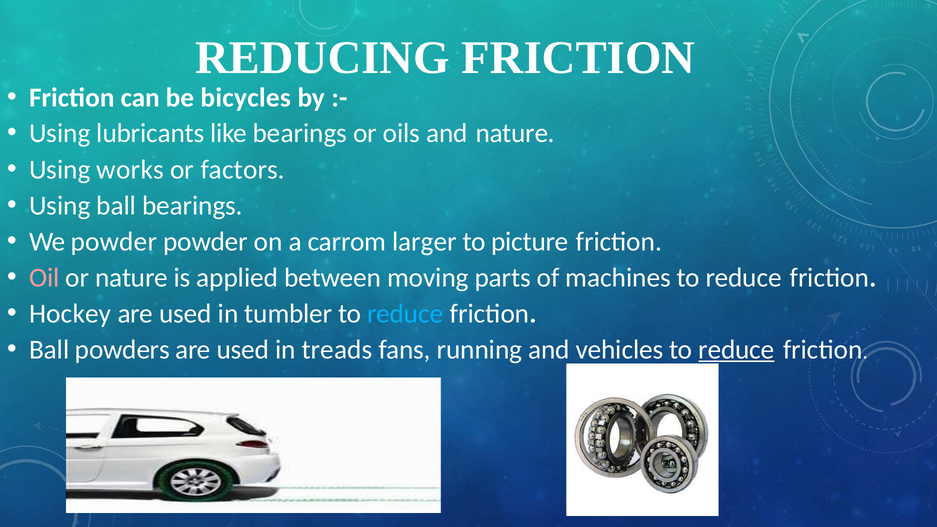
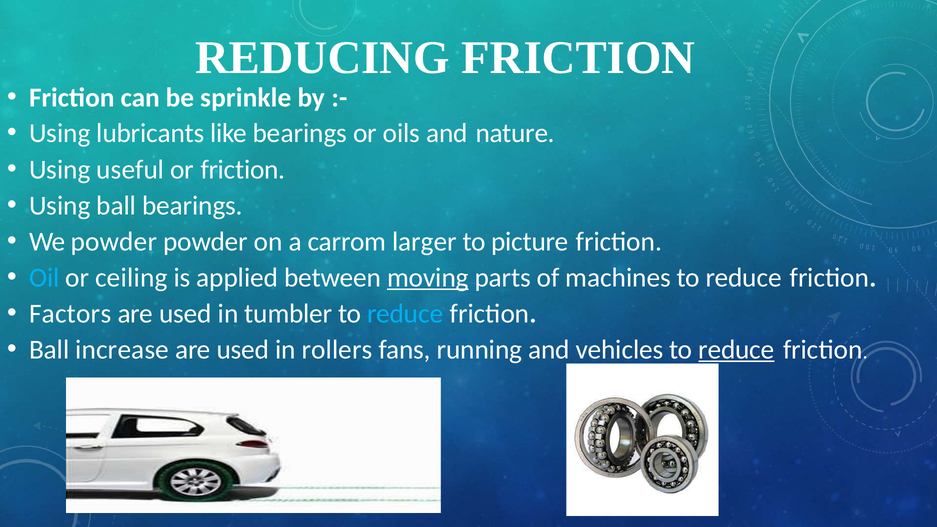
bicycles: bicycles -> sprinkle (246, 97)
works: works -> useful (130, 170)
or factors: factors -> friction (243, 170)
Oil colour: pink -> light blue (44, 278)
or nature: nature -> ceiling (131, 278)
moving underline: none -> present (428, 278)
Hockey: Hockey -> Factors (70, 314)
powders: powders -> increase (122, 350)
treads: treads -> rollers (337, 350)
